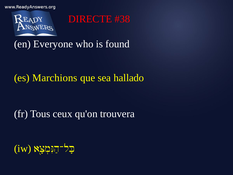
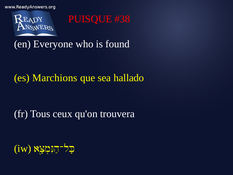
DIRECTE: DIRECTE -> PUISQUE (90, 19)
